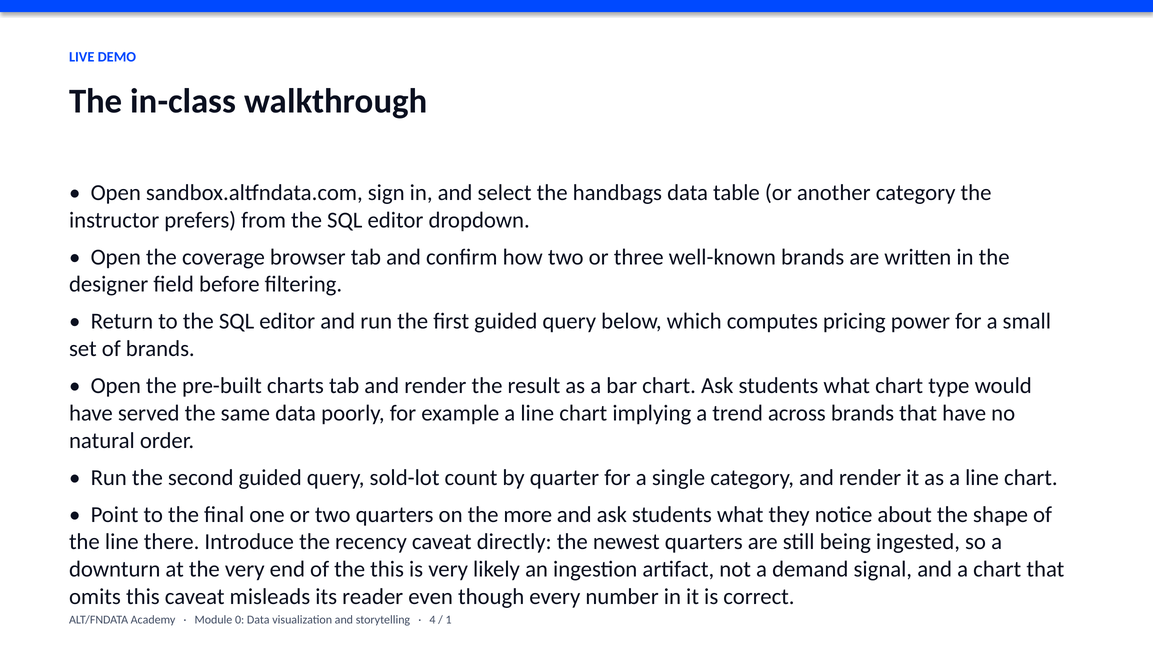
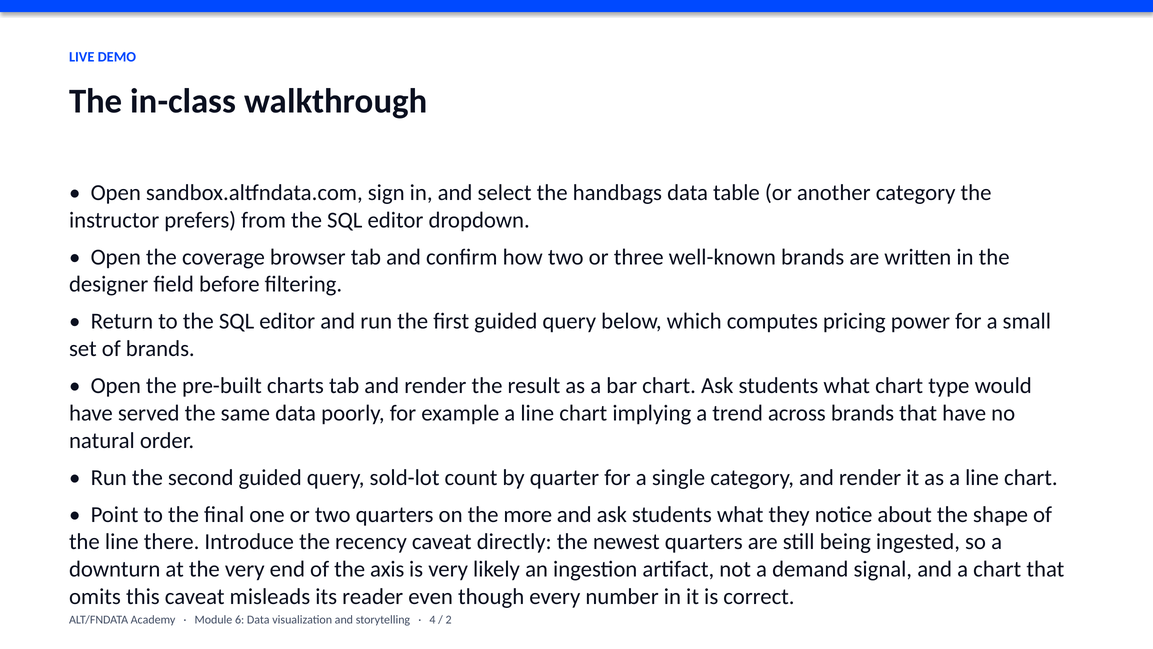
the this: this -> axis (387, 569)
0: 0 -> 6 (240, 619)
1: 1 -> 2 (449, 619)
